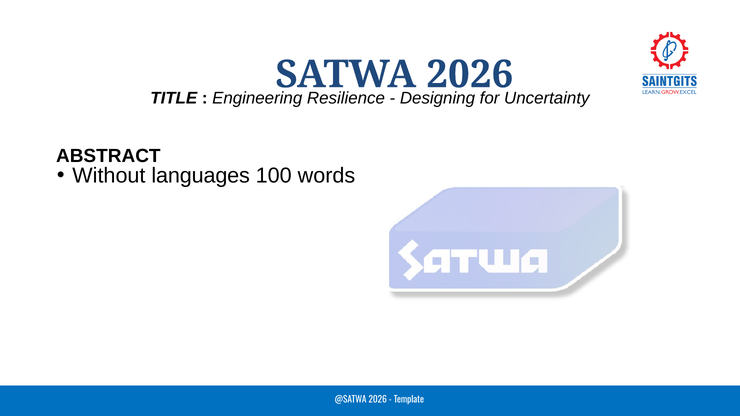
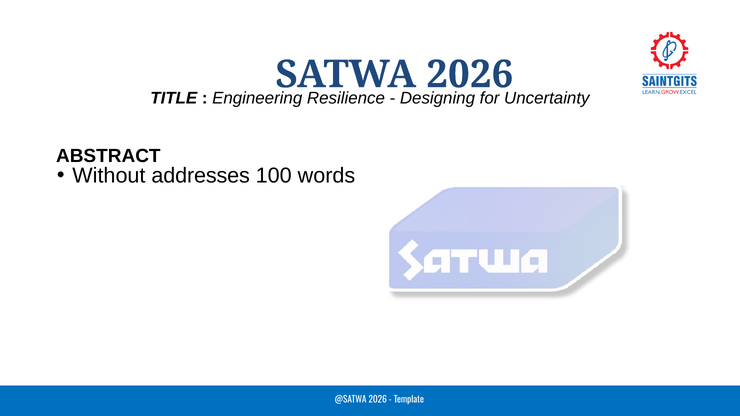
languages: languages -> addresses (201, 176)
